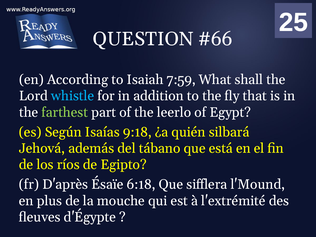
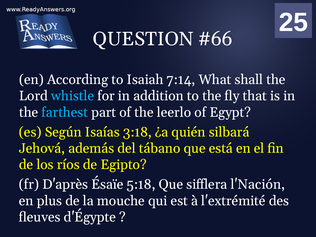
7:59: 7:59 -> 7:14 (181, 80)
farthest colour: light green -> light blue (65, 112)
9:18: 9:18 -> 3:18 (137, 132)
6:18: 6:18 -> 5:18 (141, 184)
l'Mound: l'Mound -> l'Nación (258, 184)
